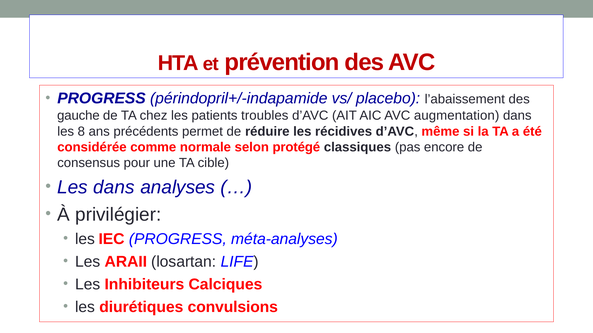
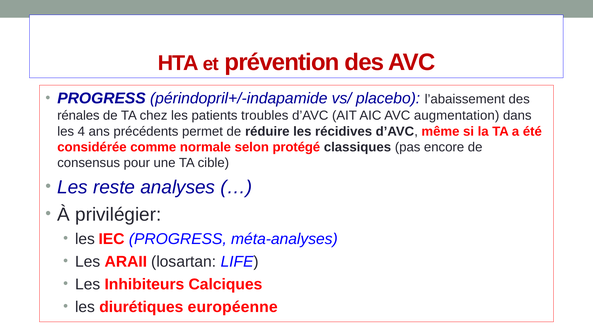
gauche: gauche -> rénales (78, 116)
8: 8 -> 4 (81, 132)
Les dans: dans -> reste (114, 188)
convulsions: convulsions -> européenne (233, 307)
